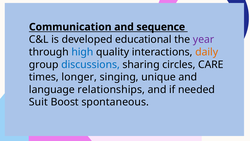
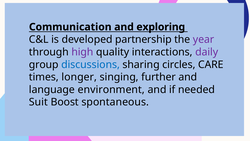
sequence: sequence -> exploring (161, 27)
educational: educational -> partnership (143, 39)
high colour: blue -> purple (82, 52)
daily colour: orange -> purple (207, 52)
unique: unique -> further (159, 77)
relationships: relationships -> environment (111, 89)
